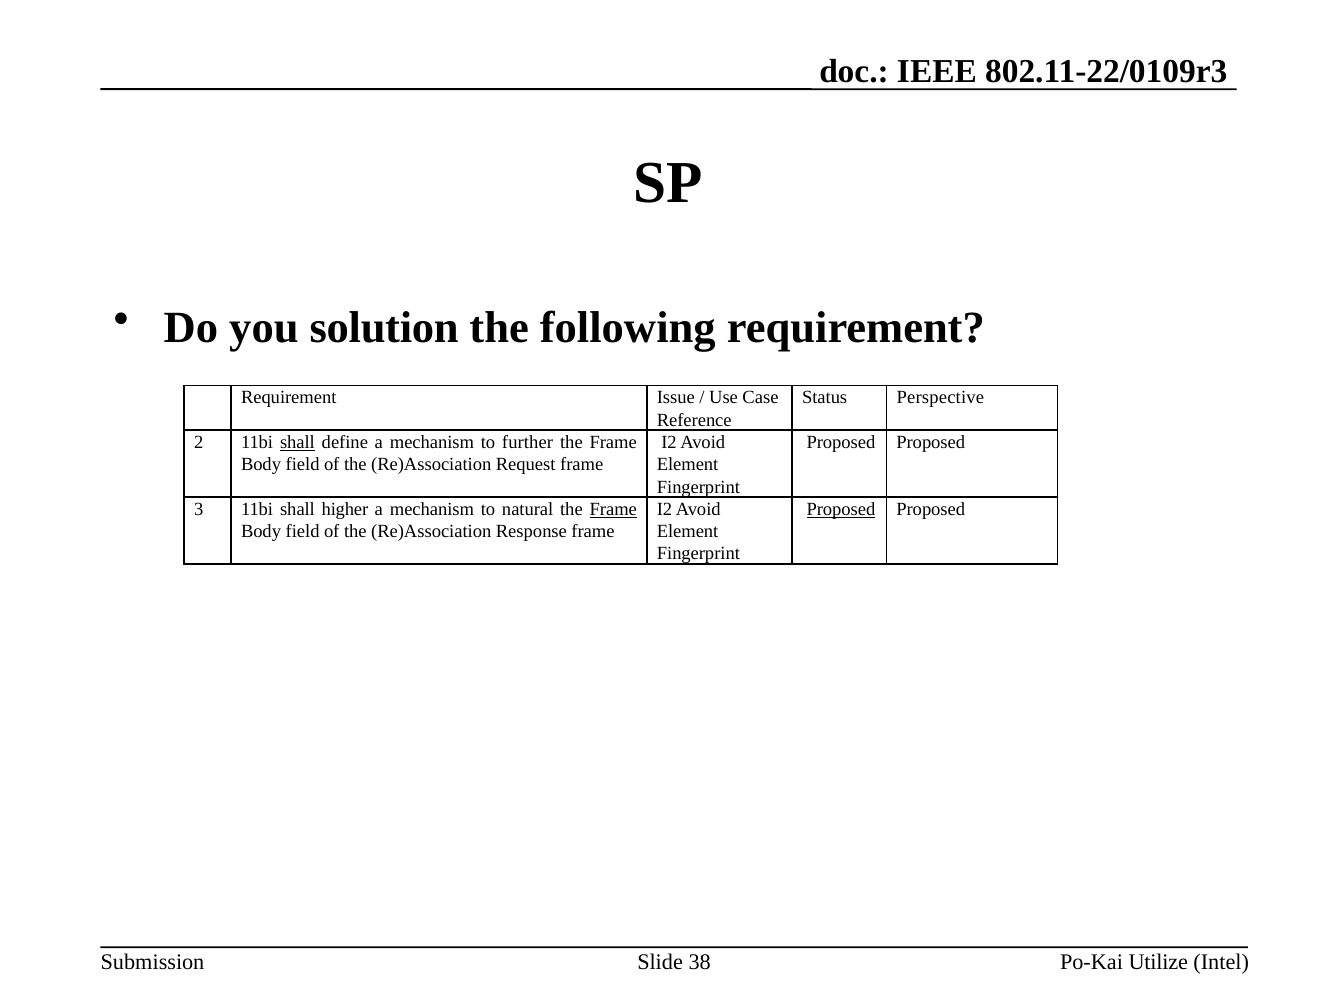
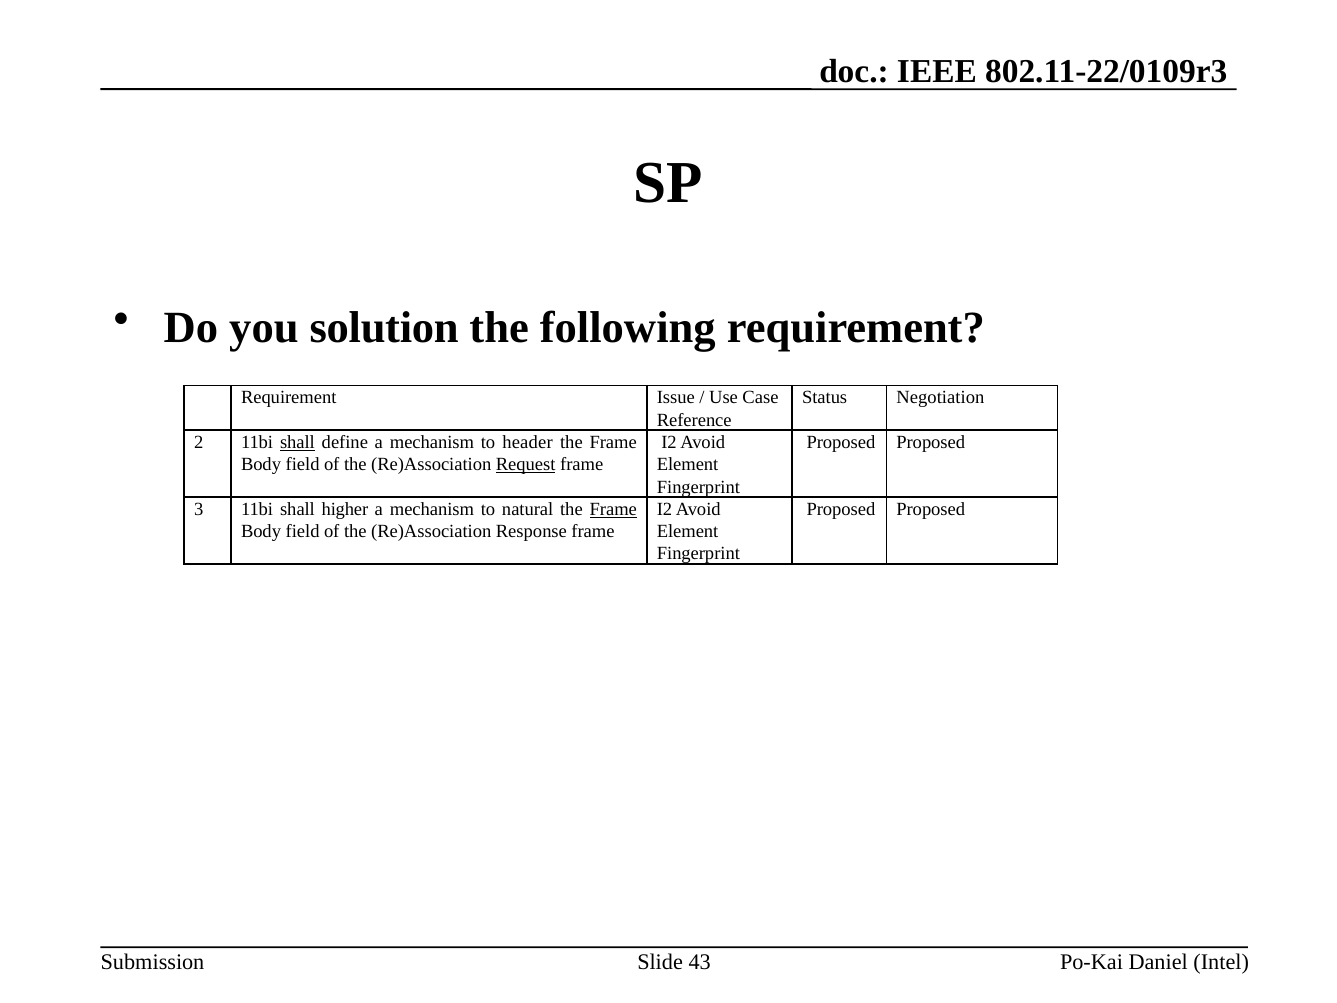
Perspective: Perspective -> Negotiation (940, 398)
further: further -> header (528, 442)
Request underline: none -> present (526, 465)
Proposed underline: present -> none (841, 509)
38: 38 -> 43 (700, 962)
Utilize: Utilize -> Daniel (1158, 962)
